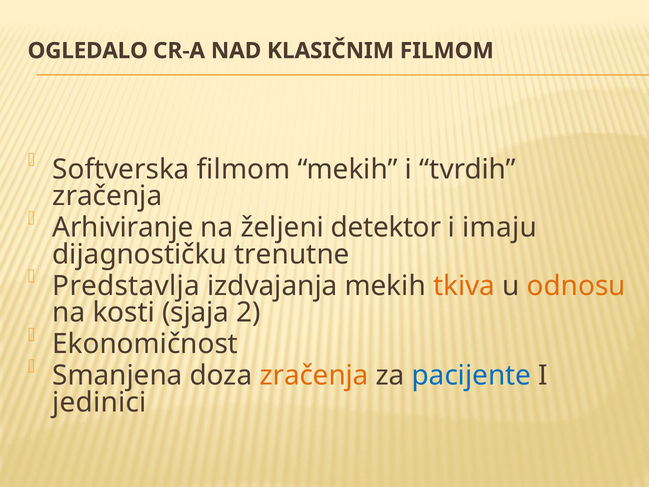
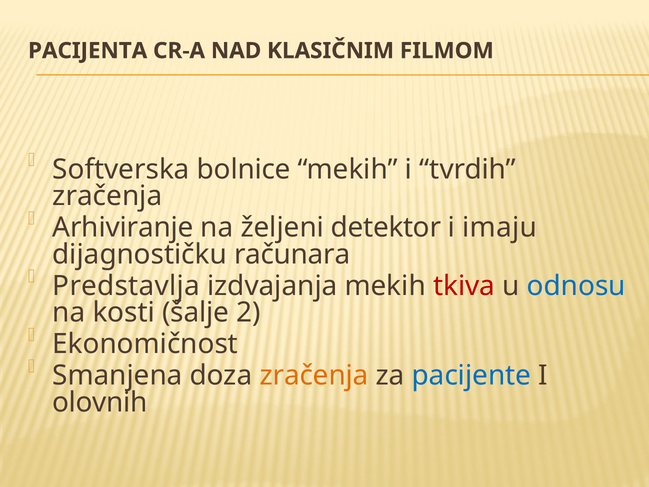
OGLEDALO: OGLEDALO -> PACIJENTA (88, 51)
Softverska filmom: filmom -> bolnice (244, 169)
trenutne: trenutne -> računara (292, 254)
tkiva colour: orange -> red (464, 286)
odnosu colour: orange -> blue (576, 286)
sjaja: sjaja -> šalje (196, 313)
jedinici: jedinici -> olovnih (100, 402)
